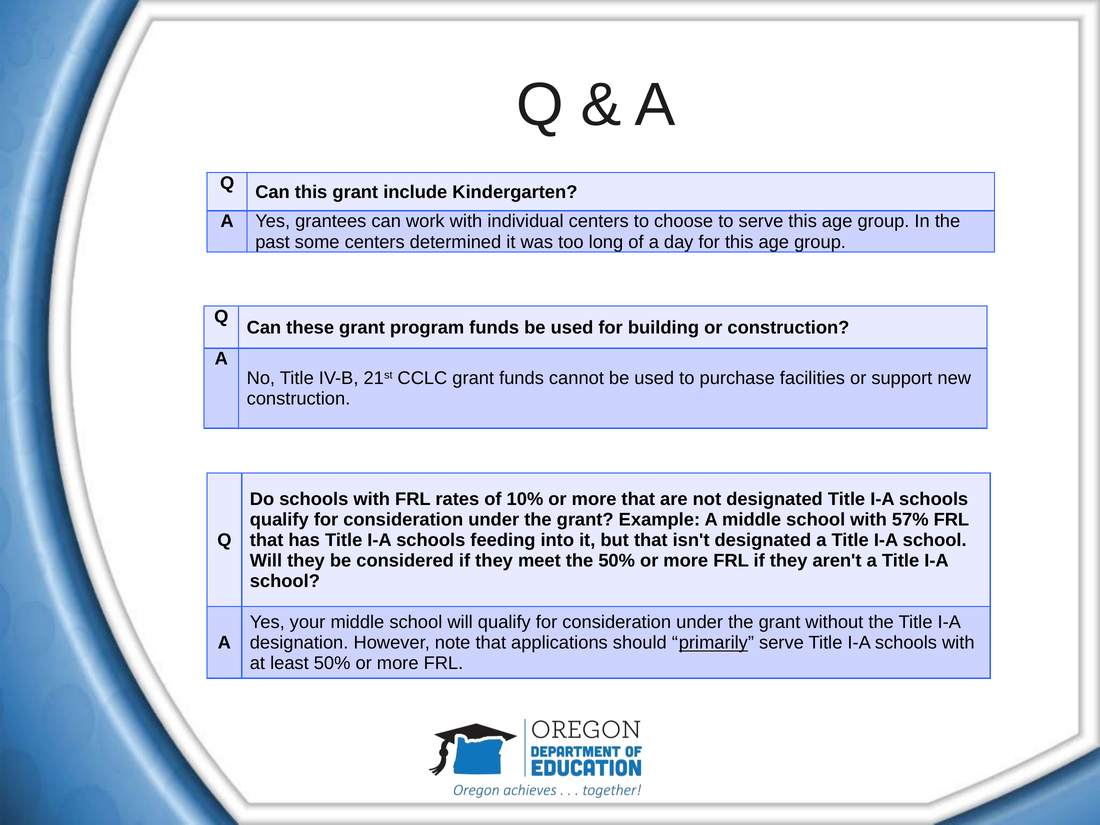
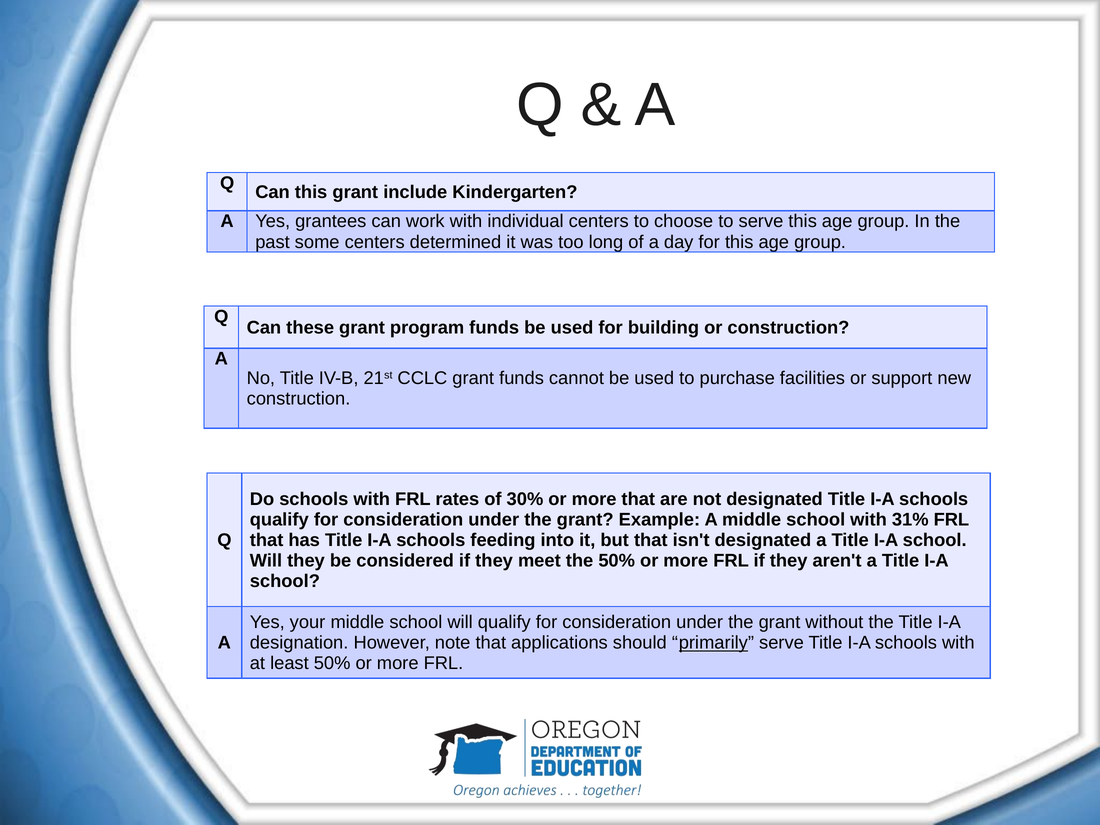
10%: 10% -> 30% (525, 499)
57%: 57% -> 31% (910, 520)
